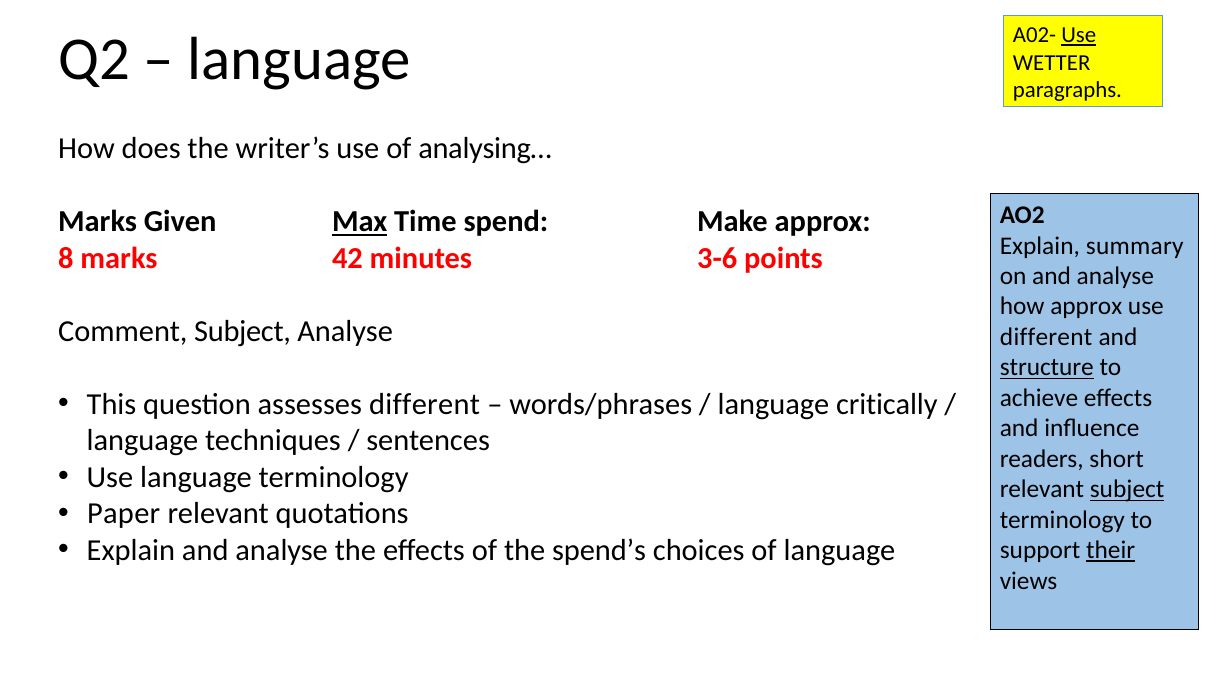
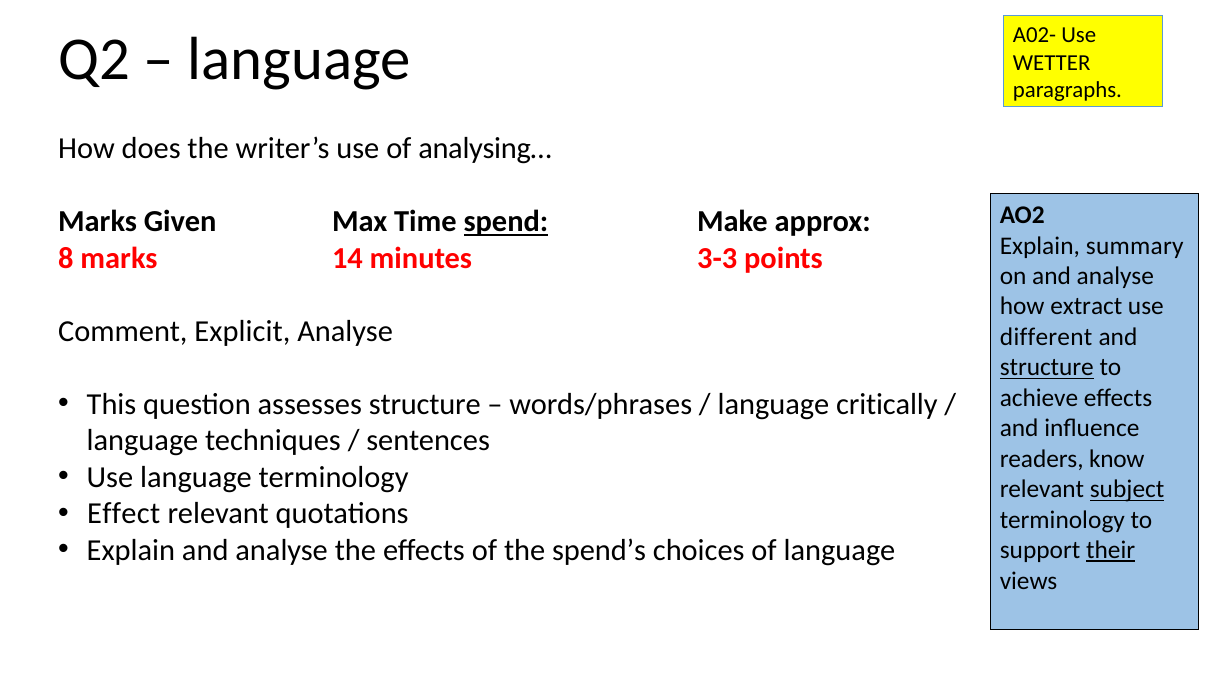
Use underline: present -> none (1079, 35)
Max underline: present -> none (360, 221)
spend underline: none -> present (506, 221)
42: 42 -> 14 (347, 258)
3-6: 3-6 -> 3-3 (717, 258)
how approx: approx -> extract (1086, 306)
Comment Subject: Subject -> Explicit (242, 331)
assesses different: different -> structure (425, 404)
short: short -> know (1117, 459)
Paper: Paper -> Effect (124, 514)
